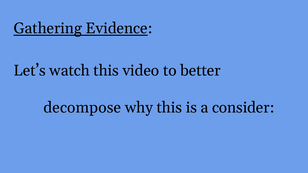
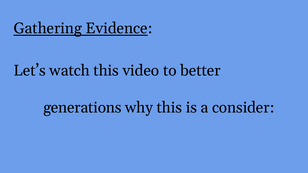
decompose: decompose -> generations (82, 108)
